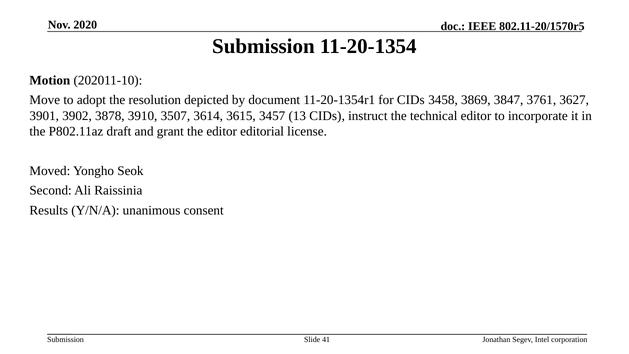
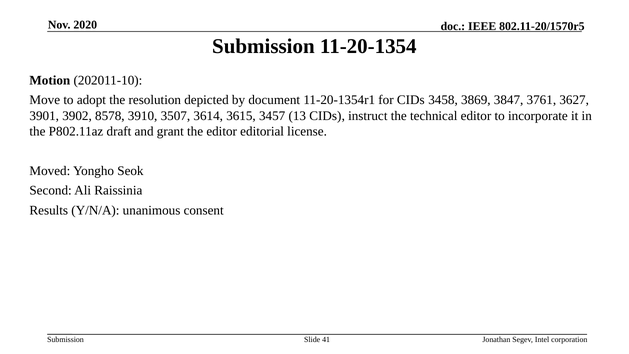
3878: 3878 -> 8578 (110, 116)
